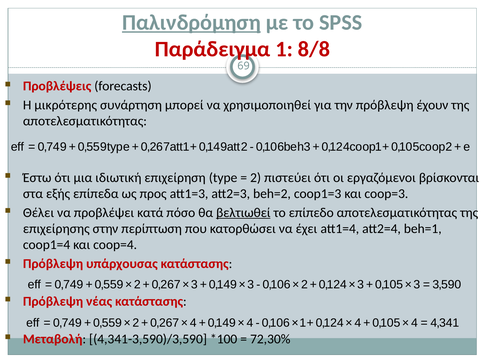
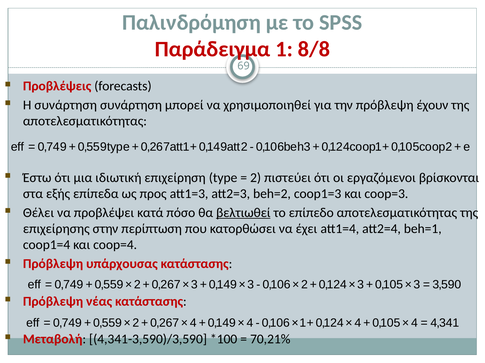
Παλινδρόμηση underline: present -> none (191, 23)
Η μικρότερης: μικρότερης -> συνάρτηση (66, 105)
72,30%: 72,30% -> 70,21% (270, 340)
